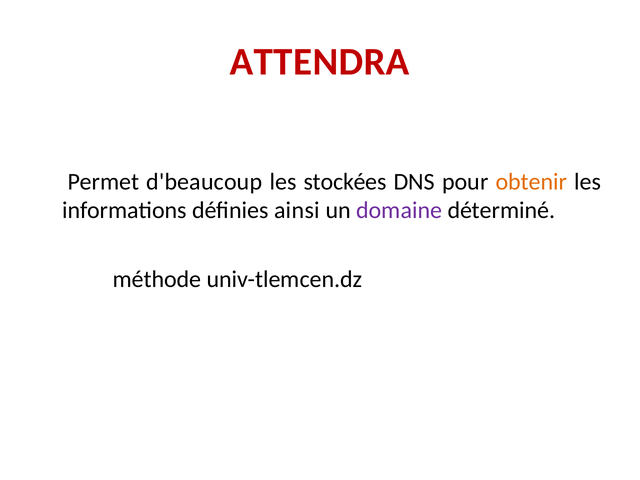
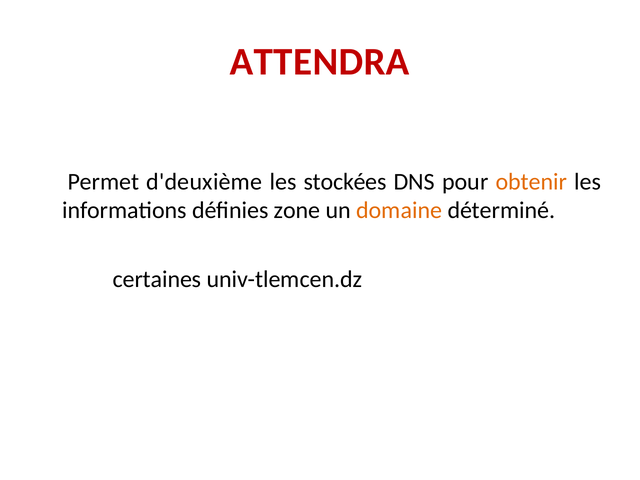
d'beaucoup: d'beaucoup -> d'deuxième (204, 182)
ainsi: ainsi -> zone (297, 211)
domaine colour: purple -> orange (399, 211)
méthode: méthode -> certaines (157, 280)
